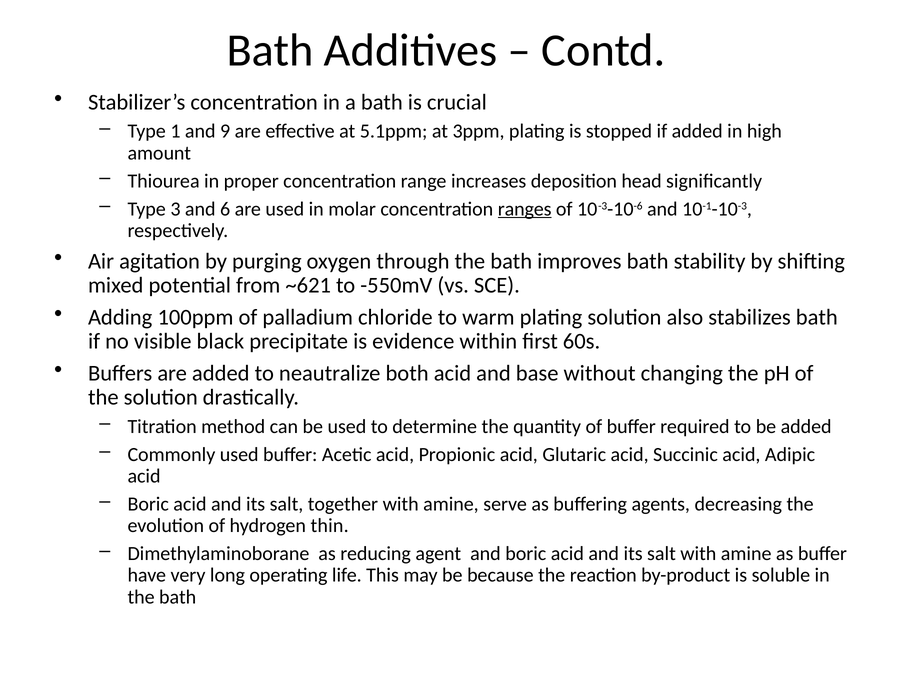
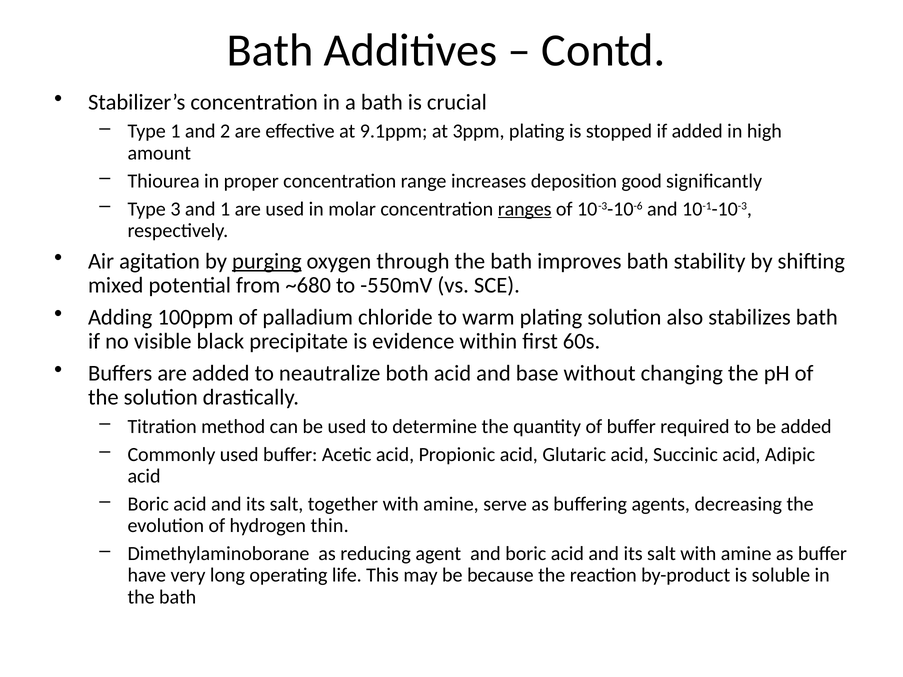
9: 9 -> 2 (225, 131)
5.1ppm: 5.1ppm -> 9.1ppm (394, 131)
head: head -> good (642, 181)
and 6: 6 -> 1 (225, 209)
purging underline: none -> present (267, 261)
~621: ~621 -> ~680 (308, 286)
